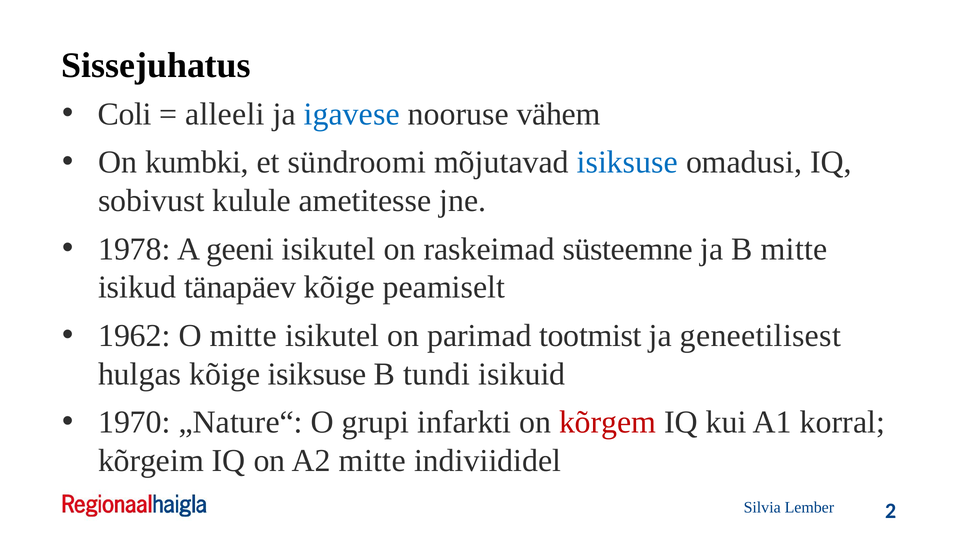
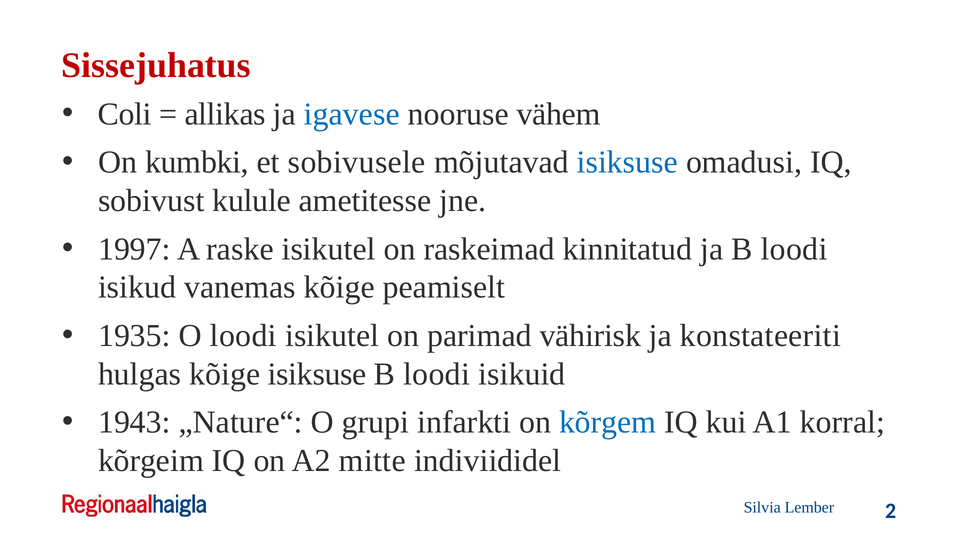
Sissejuhatus colour: black -> red (156, 65)
alleeli: alleeli -> allikas (225, 114)
sündroomi: sündroomi -> sobivusele (357, 162)
1978: 1978 -> 1997 (134, 249)
geeni: geeni -> raske (240, 249)
süsteemne: süsteemne -> kinnitatud (628, 249)
ja B mitte: mitte -> loodi (794, 249)
tänapäev: tänapäev -> vanemas (240, 287)
1962: 1962 -> 1935 (134, 336)
O mitte: mitte -> loodi (243, 336)
tootmist: tootmist -> vähirisk (590, 336)
geneetilisest: geneetilisest -> konstateeriti (760, 336)
tundi: tundi -> loodi (437, 374)
1970: 1970 -> 1943 (134, 422)
kõrgem colour: red -> blue (608, 422)
